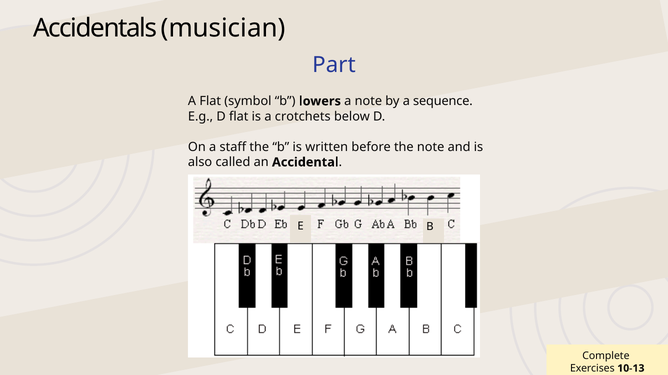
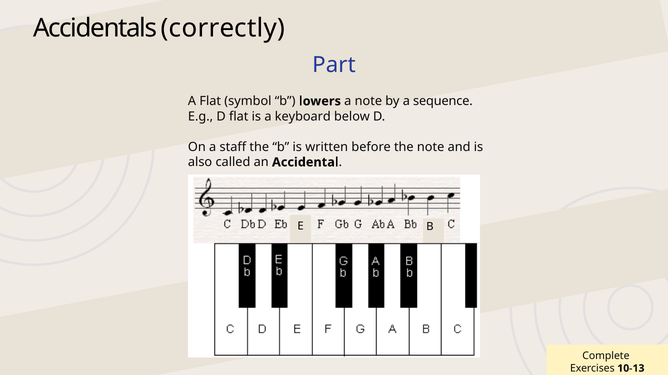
musician: musician -> correctly (223, 28)
crotchets: crotchets -> keyboard (303, 117)
